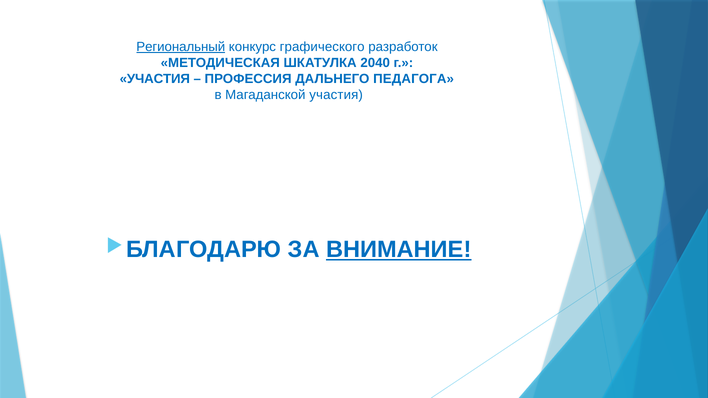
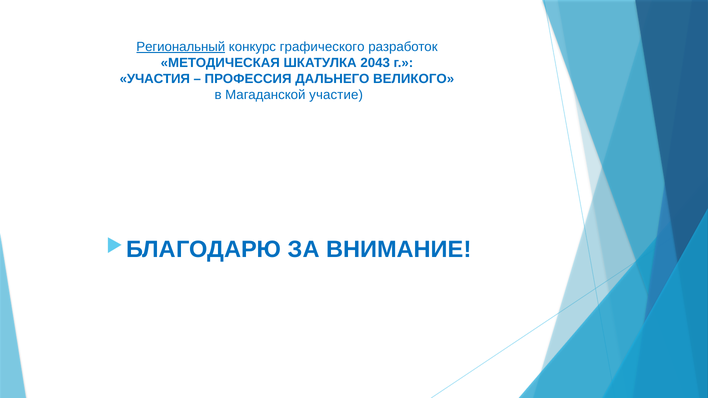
2040: 2040 -> 2043 (375, 63)
ПЕДАГОГА: ПЕДАГОГА -> ВЕЛИКОГО (414, 79)
Магаданской участия: участия -> участие (336, 95)
ВНИМАНИЕ underline: present -> none (399, 250)
